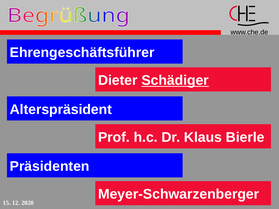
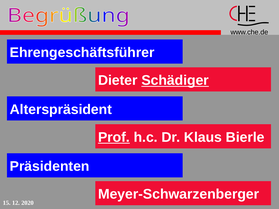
Prof underline: none -> present (114, 137)
